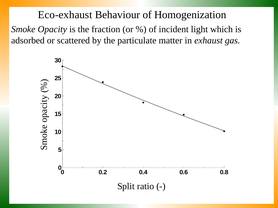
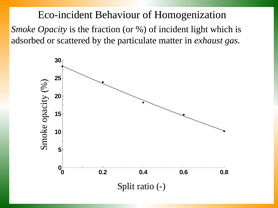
Eco-exhaust: Eco-exhaust -> Eco-incident (65, 15)
